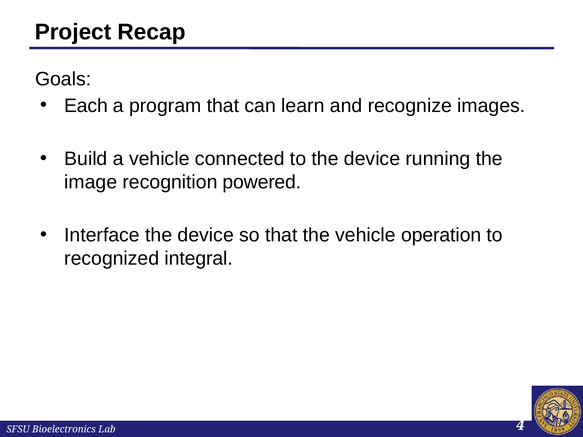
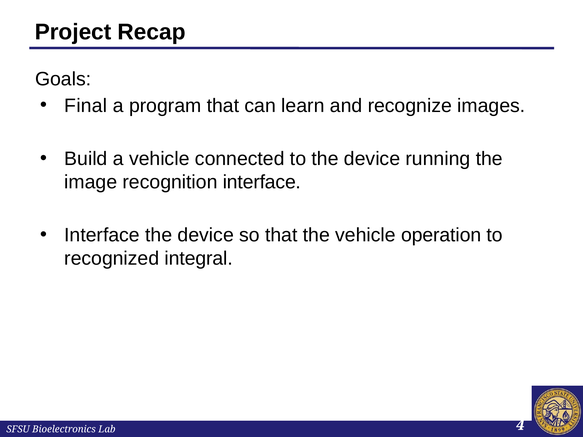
Each: Each -> Final (86, 106)
recognition powered: powered -> interface (262, 182)
